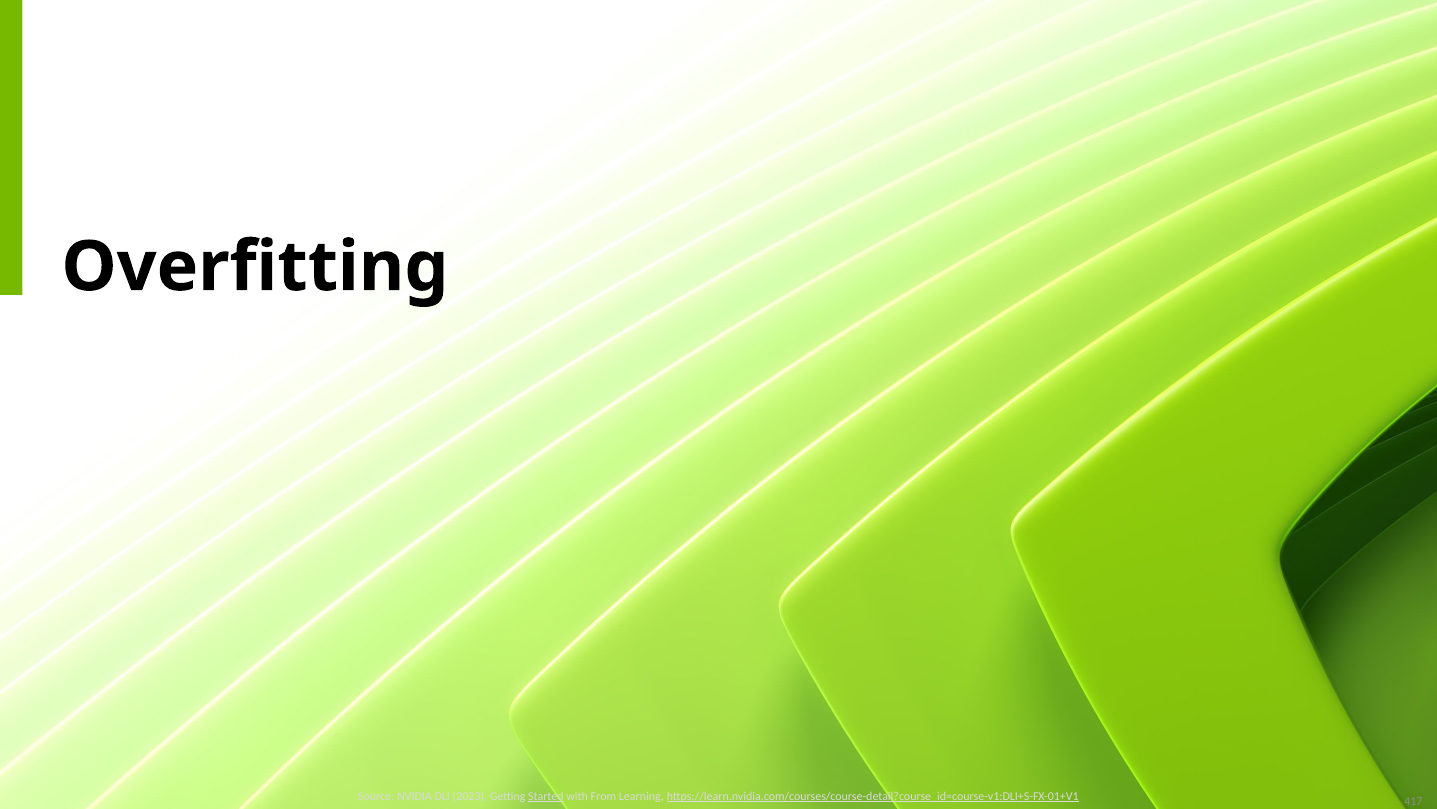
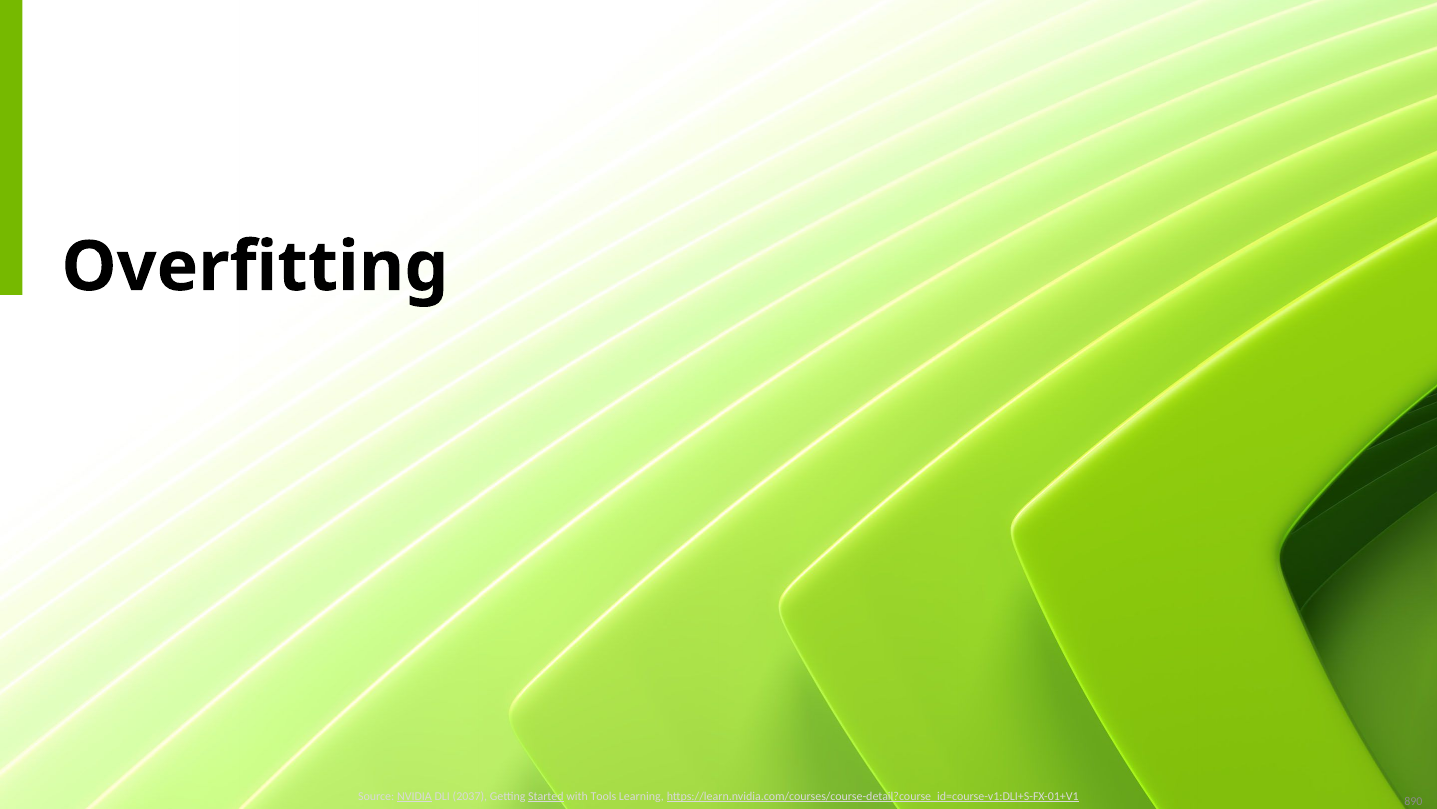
NVIDIA underline: none -> present (414, 796)
2023: 2023 -> 2037 (470, 796)
From: From -> Tools (603, 796)
417: 417 -> 890 (1413, 801)
